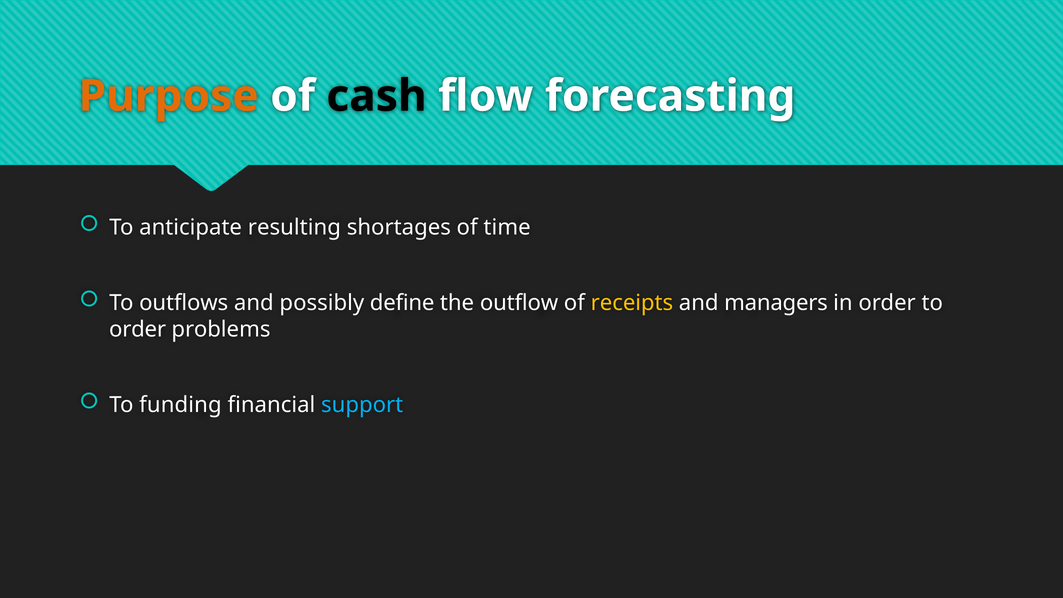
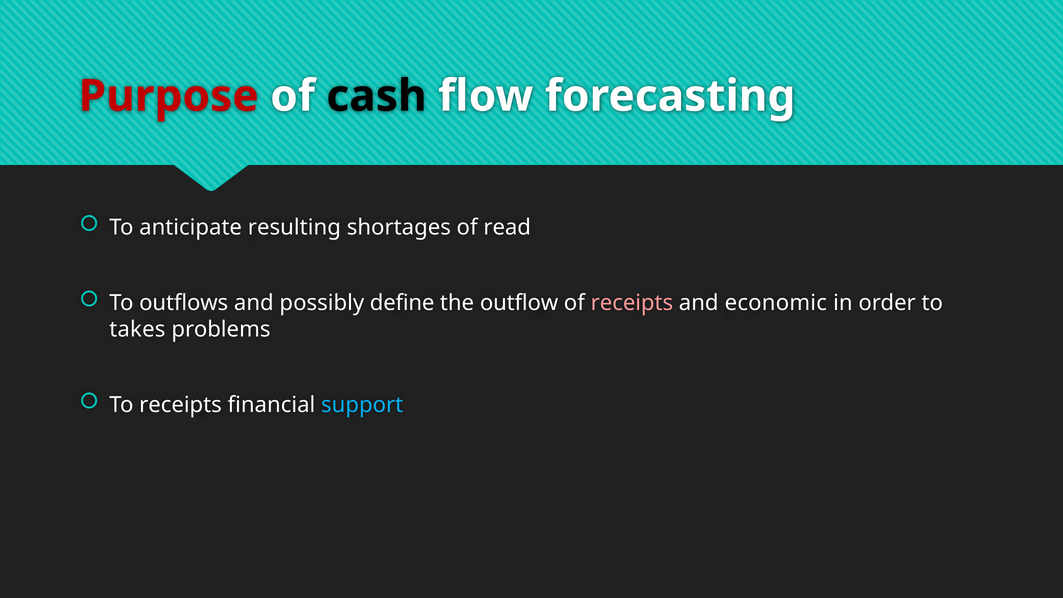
Purpose colour: orange -> red (169, 96)
time: time -> read (507, 227)
receipts colour: yellow -> pink (632, 303)
managers: managers -> economic (776, 303)
order: order -> takes (137, 329)
To funding: funding -> receipts (180, 405)
